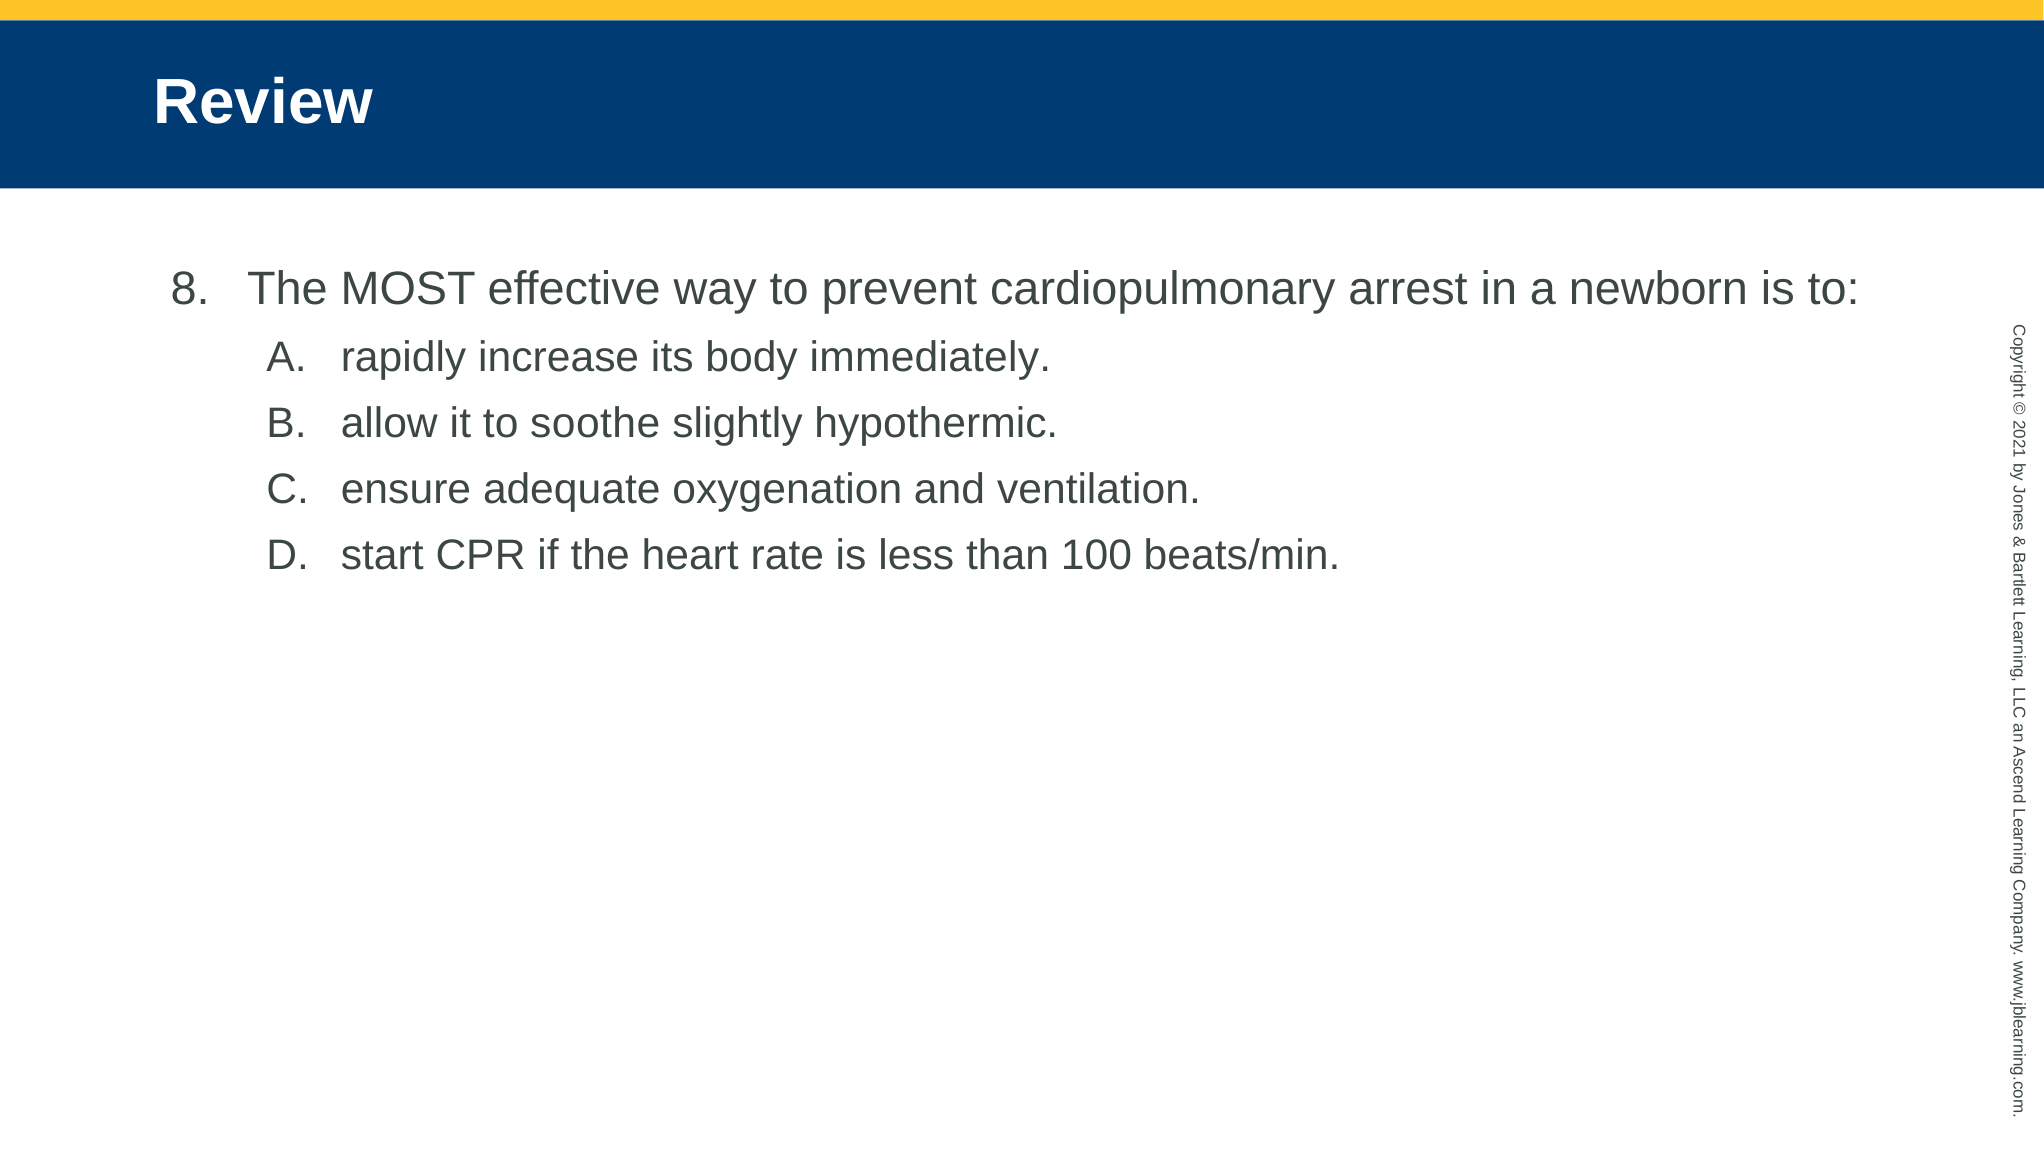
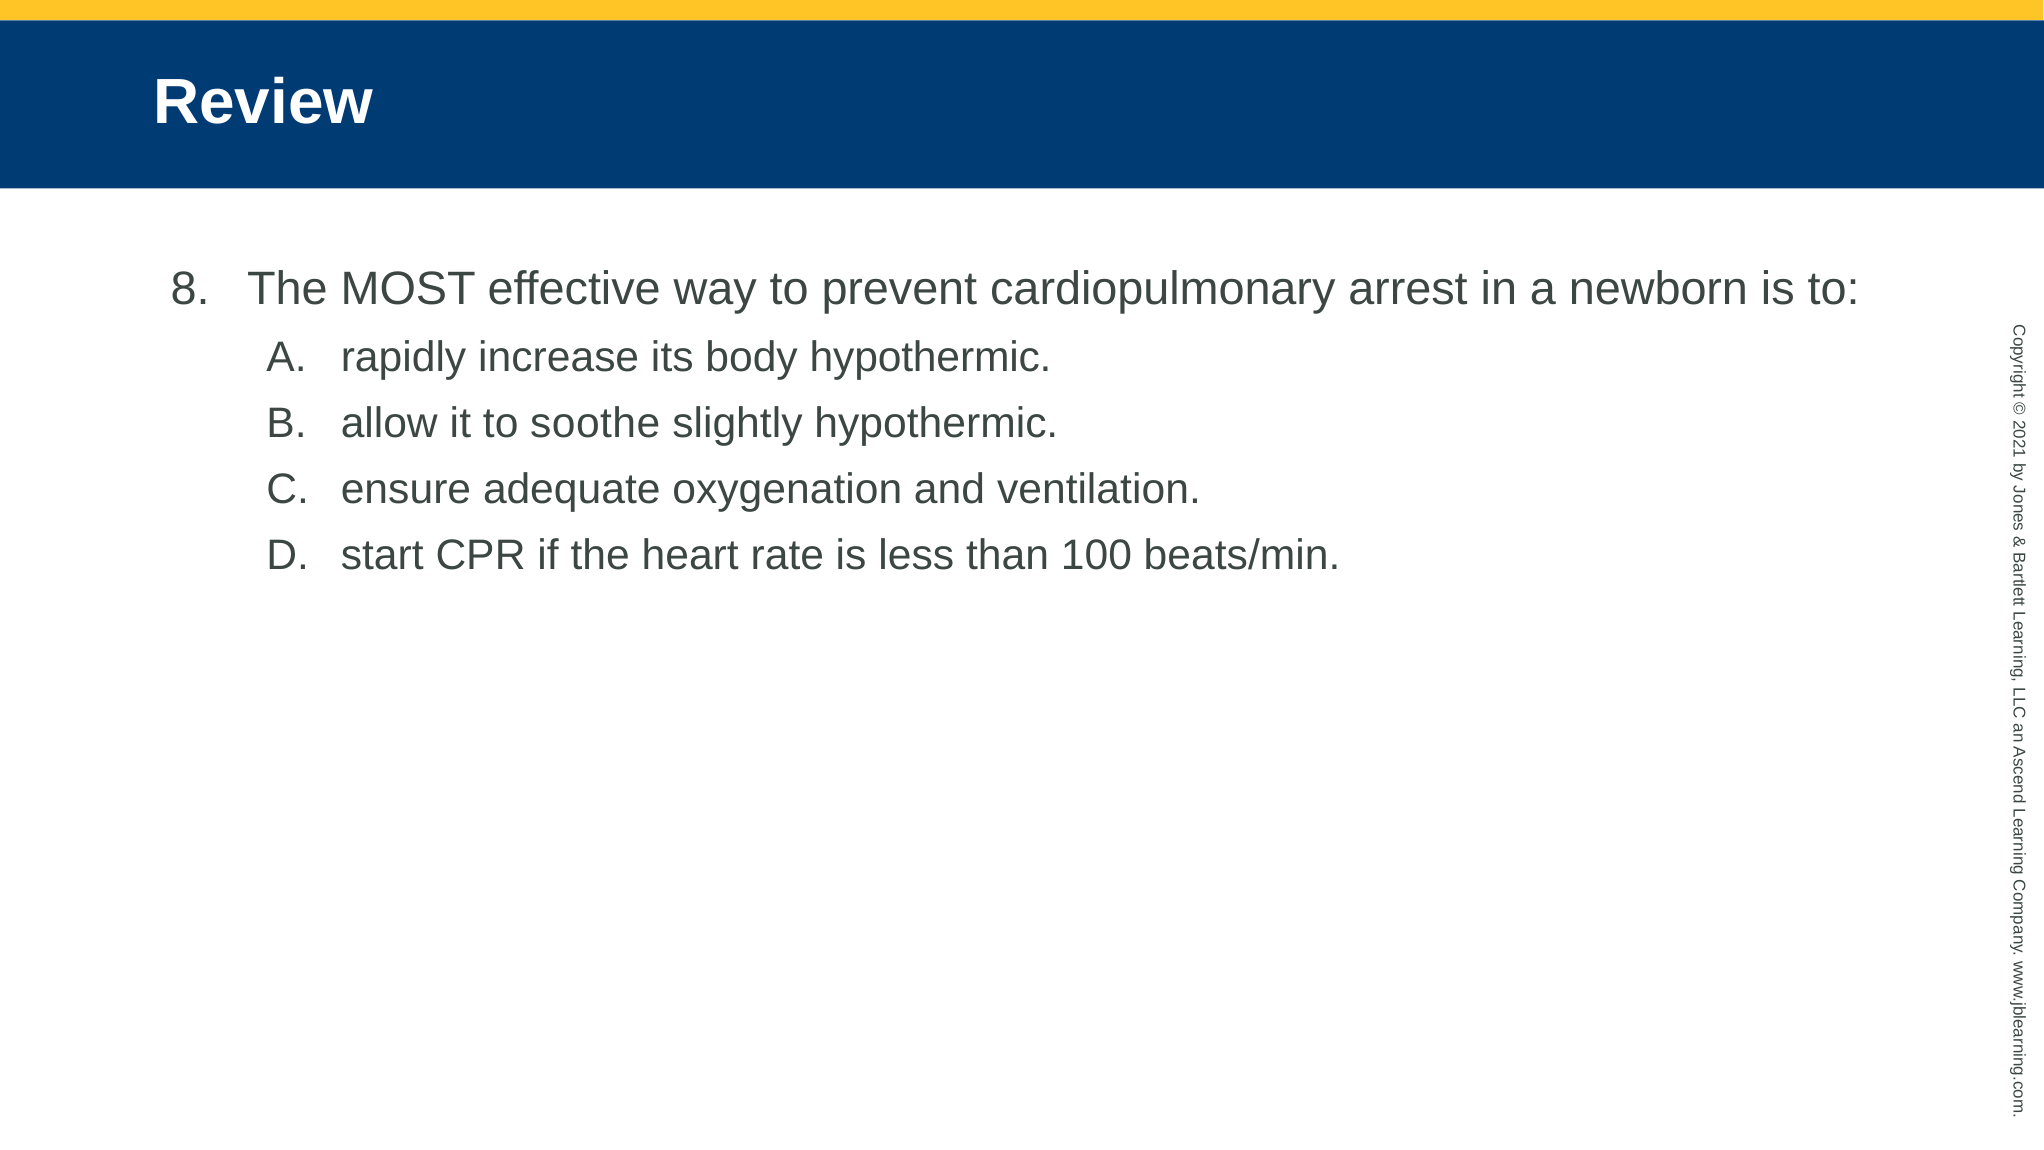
body immediately: immediately -> hypothermic (931, 357)
